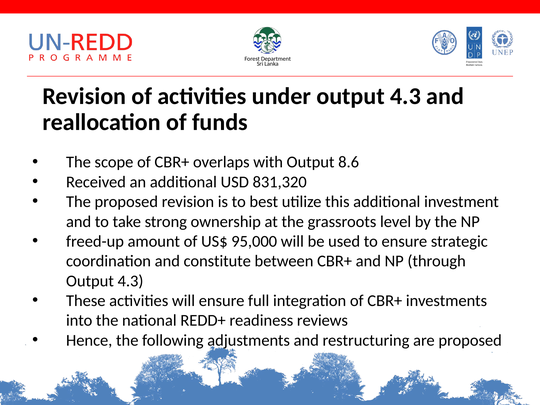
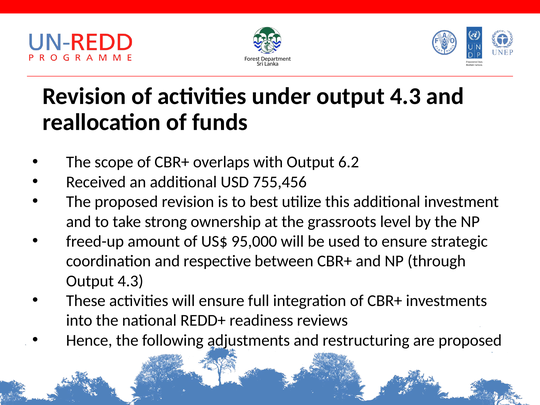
8.6: 8.6 -> 6.2 (349, 162)
831,320: 831,320 -> 755,456 (280, 182)
constitute: constitute -> respective (217, 261)
